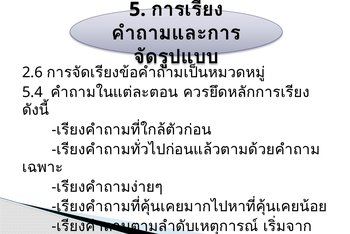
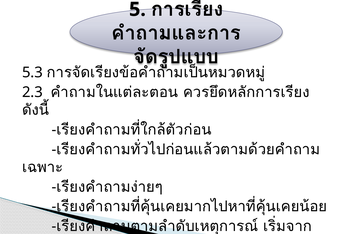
2.6: 2.6 -> 5.3 (32, 72)
5.4: 5.4 -> 2.3 (32, 92)
